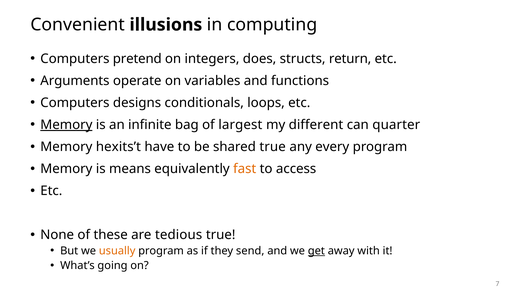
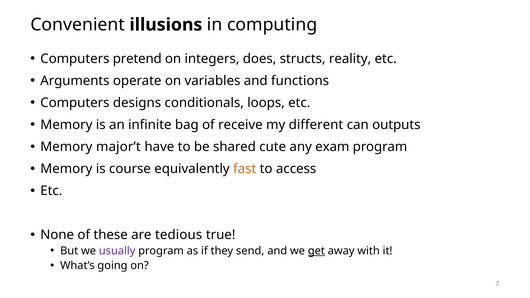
return: return -> reality (350, 59)
Memory underline: present -> none (66, 125)
largest: largest -> receive (240, 125)
quarter: quarter -> outputs (396, 125)
hexits’t: hexits’t -> major’t (118, 147)
shared true: true -> cute (273, 147)
every: every -> exam (332, 147)
means: means -> course (130, 169)
usually colour: orange -> purple (117, 251)
